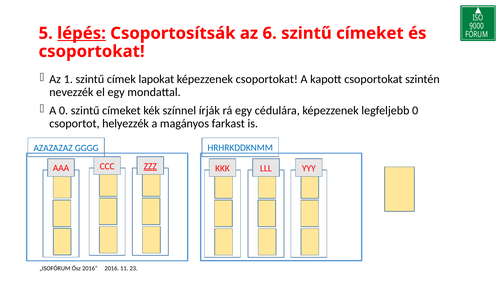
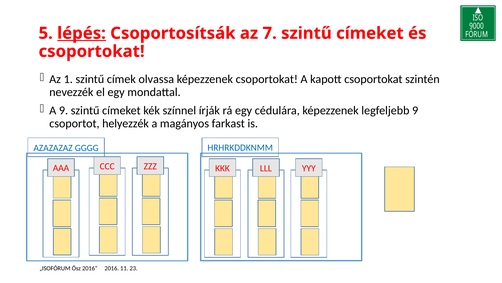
6: 6 -> 7 (270, 33)
lapokat: lapokat -> olvassa (156, 79)
A 0: 0 -> 9 (63, 110)
legfeljebb 0: 0 -> 9 (415, 110)
ZZZ underline: present -> none (150, 166)
